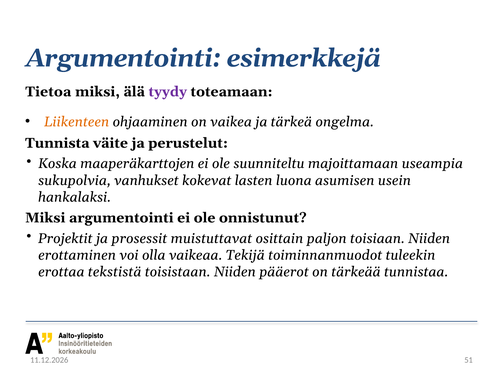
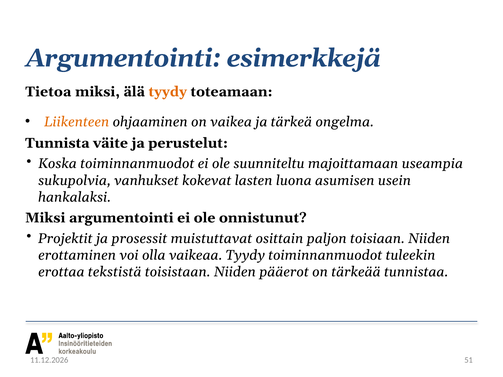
tyydy colour: purple -> orange (168, 92)
Koska maaperäkarttojen: maaperäkarttojen -> toiminnanmuodot (137, 164)
vaikeaa Tekijä: Tekijä -> Tyydy (245, 255)
